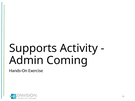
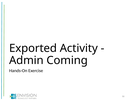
Supports: Supports -> Exported (33, 48)
